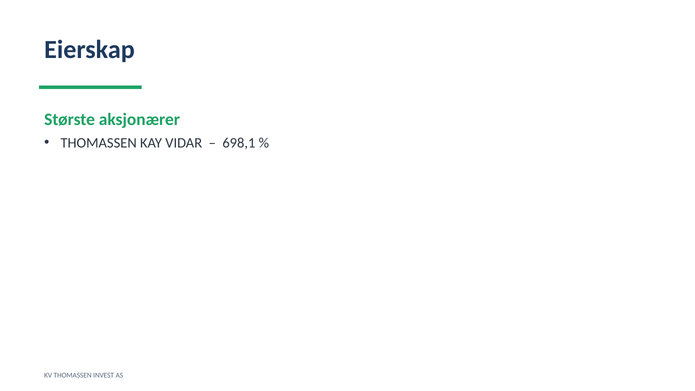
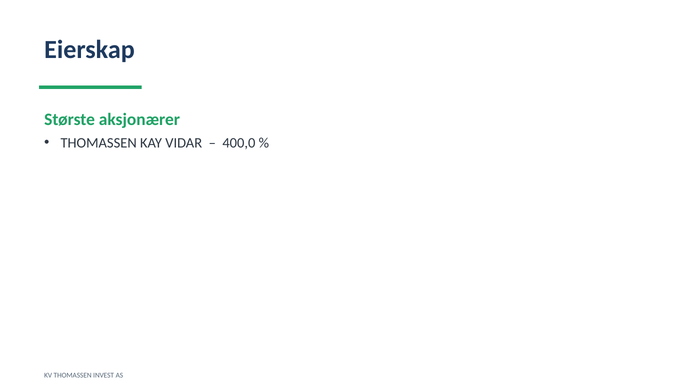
698,1: 698,1 -> 400,0 (239, 143)
